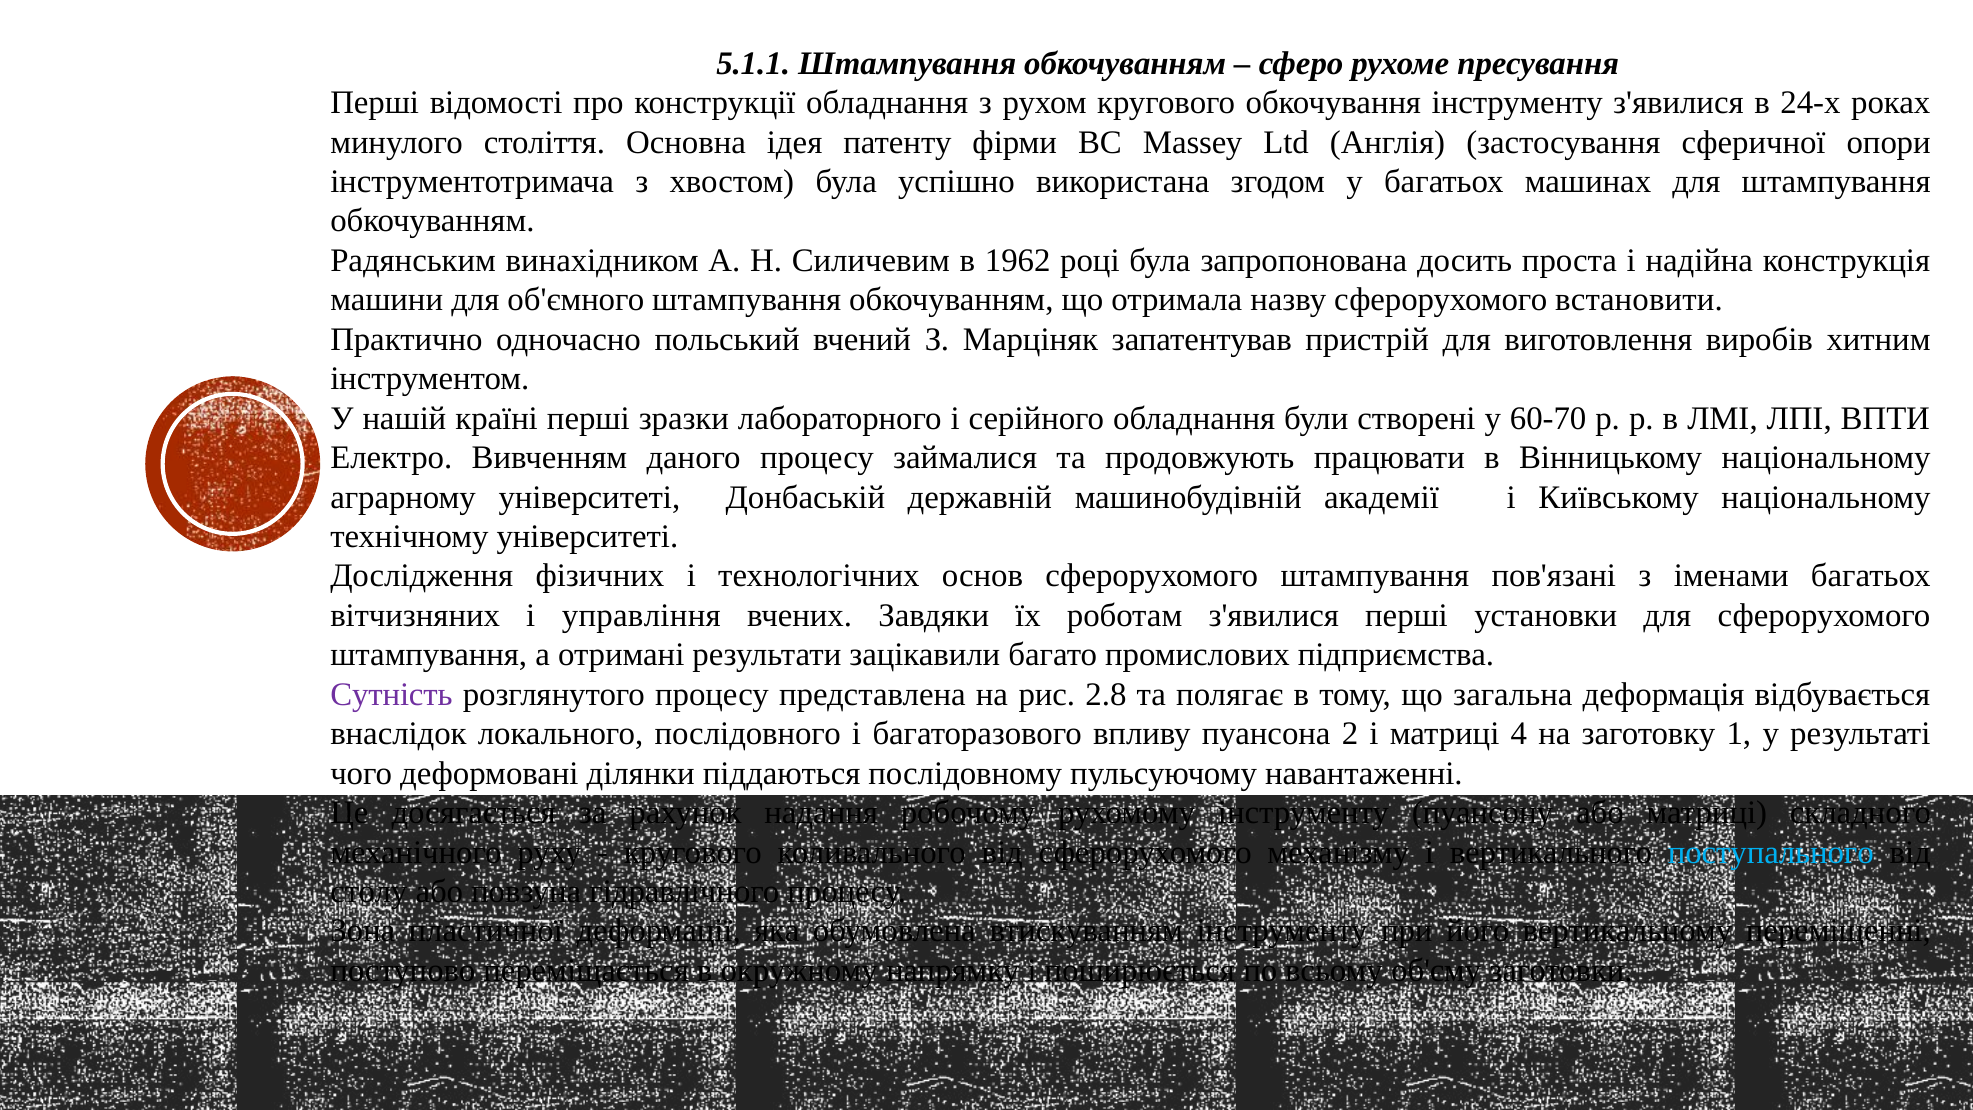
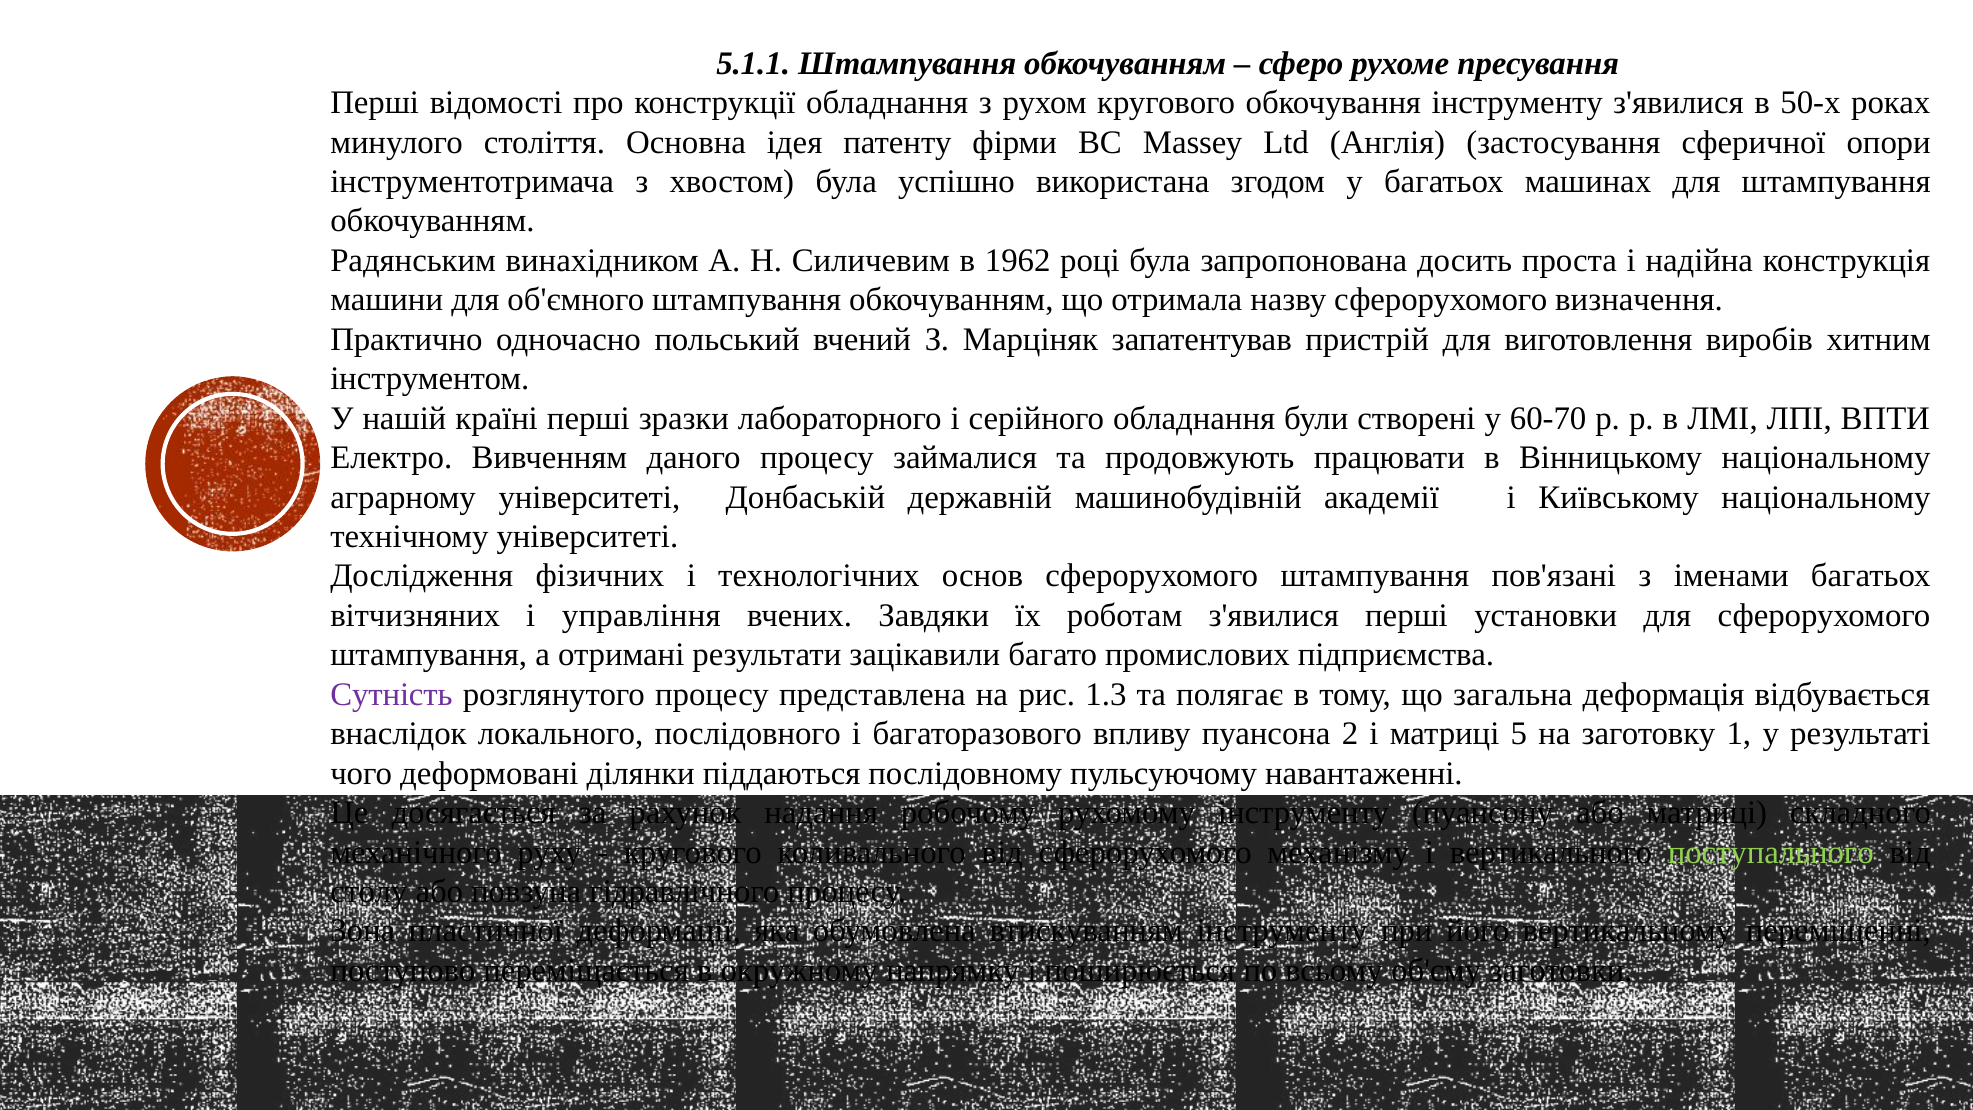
24-х: 24-х -> 50-х (1811, 103)
встановити: встановити -> визначення (1639, 300)
2.8: 2.8 -> 1.3 (1106, 694)
4: 4 -> 5 (1519, 734)
поступального colour: light blue -> light green (1771, 852)
